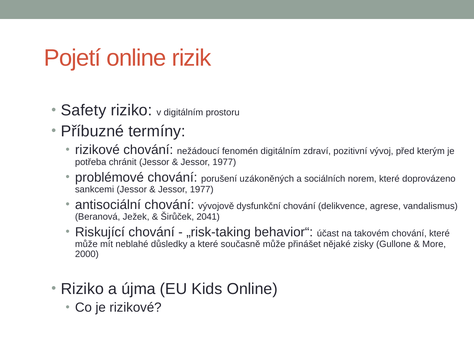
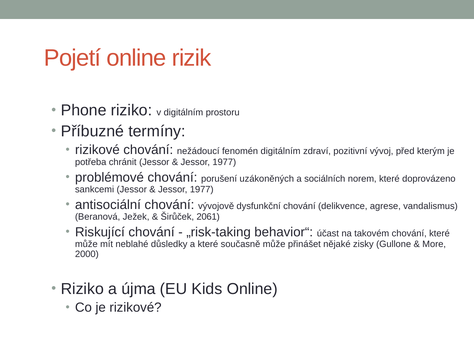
Safety: Safety -> Phone (84, 110)
2041: 2041 -> 2061 (208, 217)
